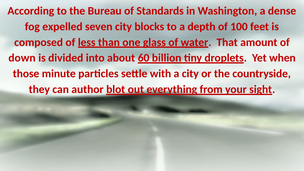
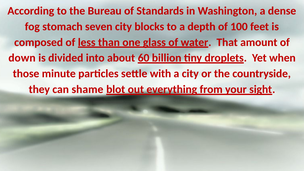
expelled: expelled -> stomach (62, 27)
author: author -> shame (87, 89)
